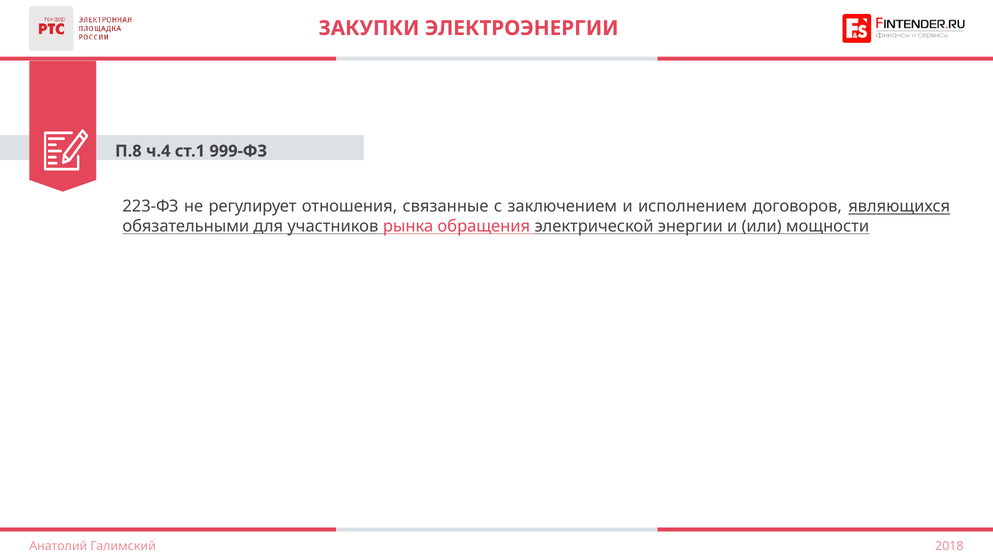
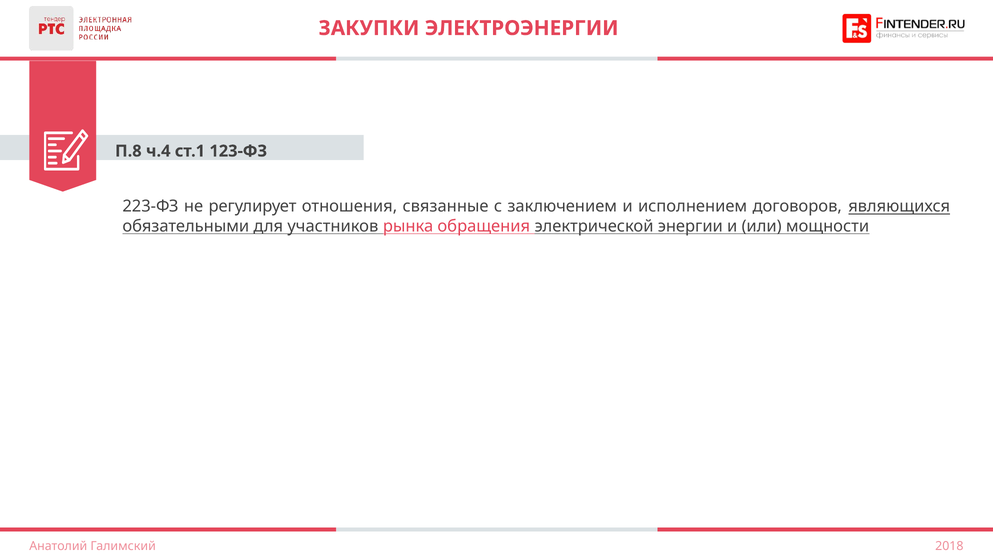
999-ФЗ: 999-ФЗ -> 123-ФЗ (238, 151)
